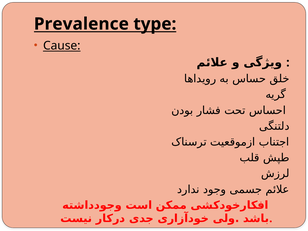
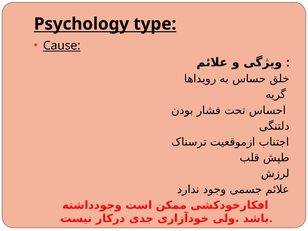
Prevalence: Prevalence -> Psychology (81, 24)
